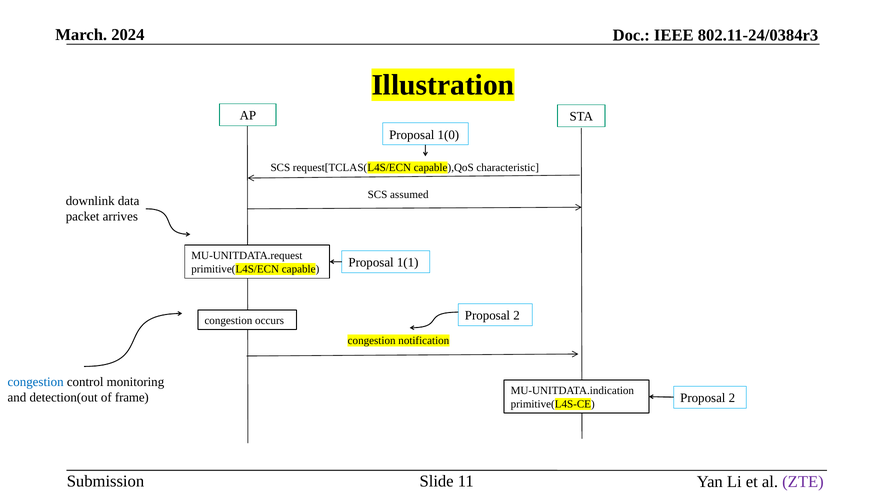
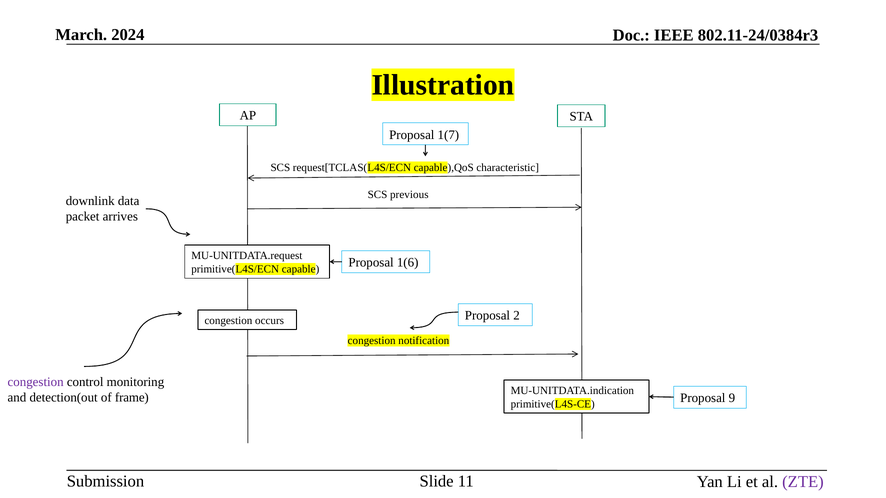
1(0: 1(0 -> 1(7 (448, 135)
assumed: assumed -> previous (409, 195)
1(1: 1(1 -> 1(6 (408, 263)
congestion colour: blue -> purple (36, 382)
2: 2 -> 9 (732, 398)
